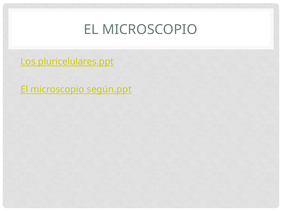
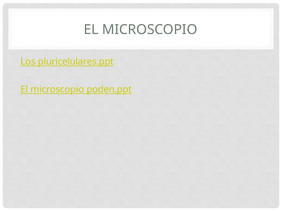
según.ppt: según.ppt -> poden.ppt (109, 90)
